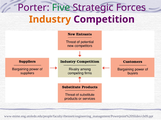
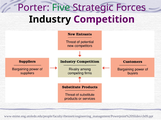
Industry colour: orange -> black (50, 19)
